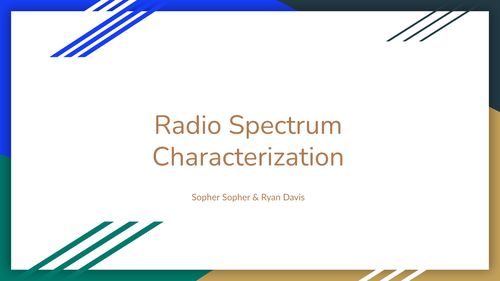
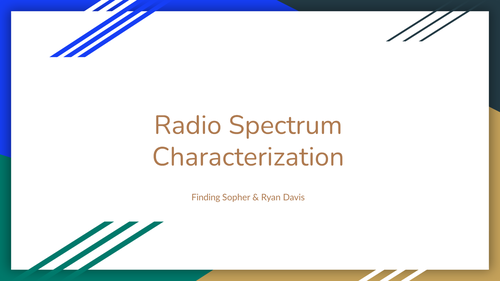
Sopher: Sopher -> Finding (206, 198)
